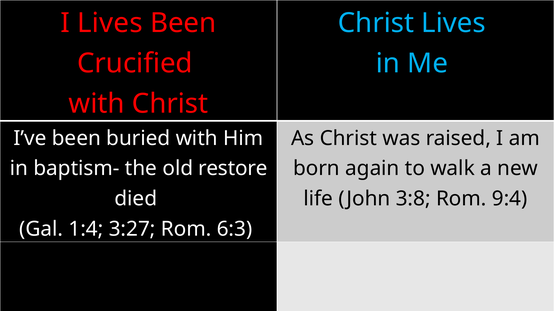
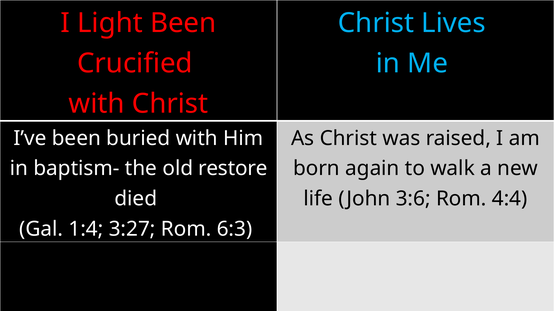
I Lives: Lives -> Light (110, 23)
3:8: 3:8 -> 3:6 (413, 199)
9:4: 9:4 -> 4:4 (510, 199)
